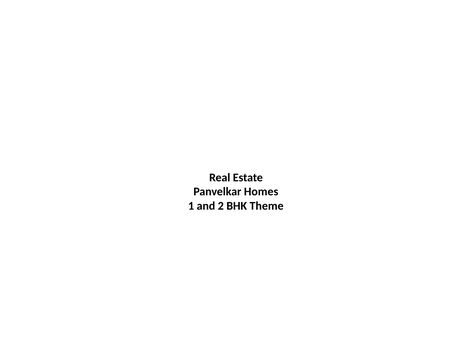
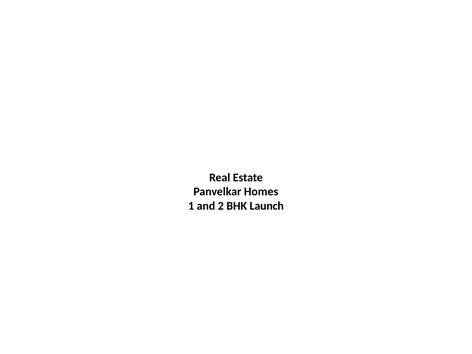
Theme: Theme -> Launch (267, 206)
